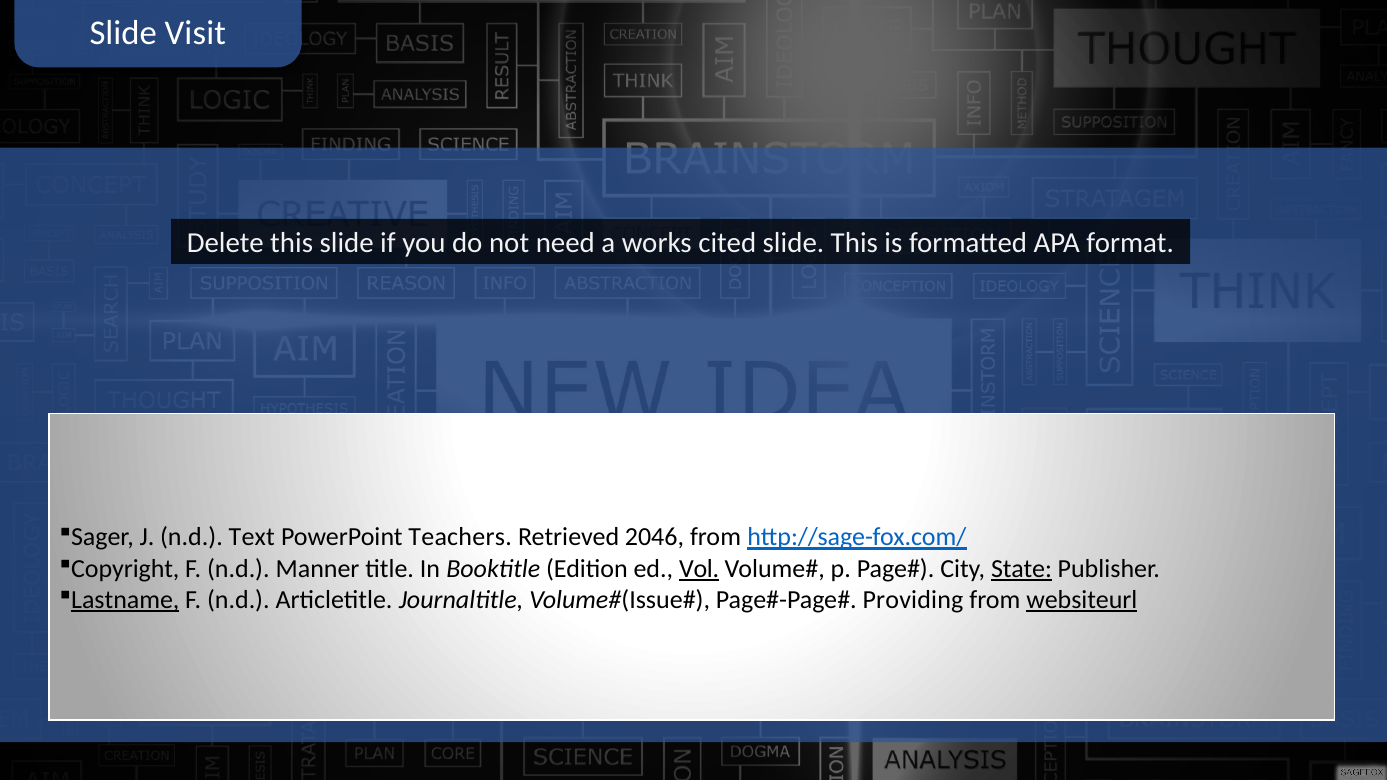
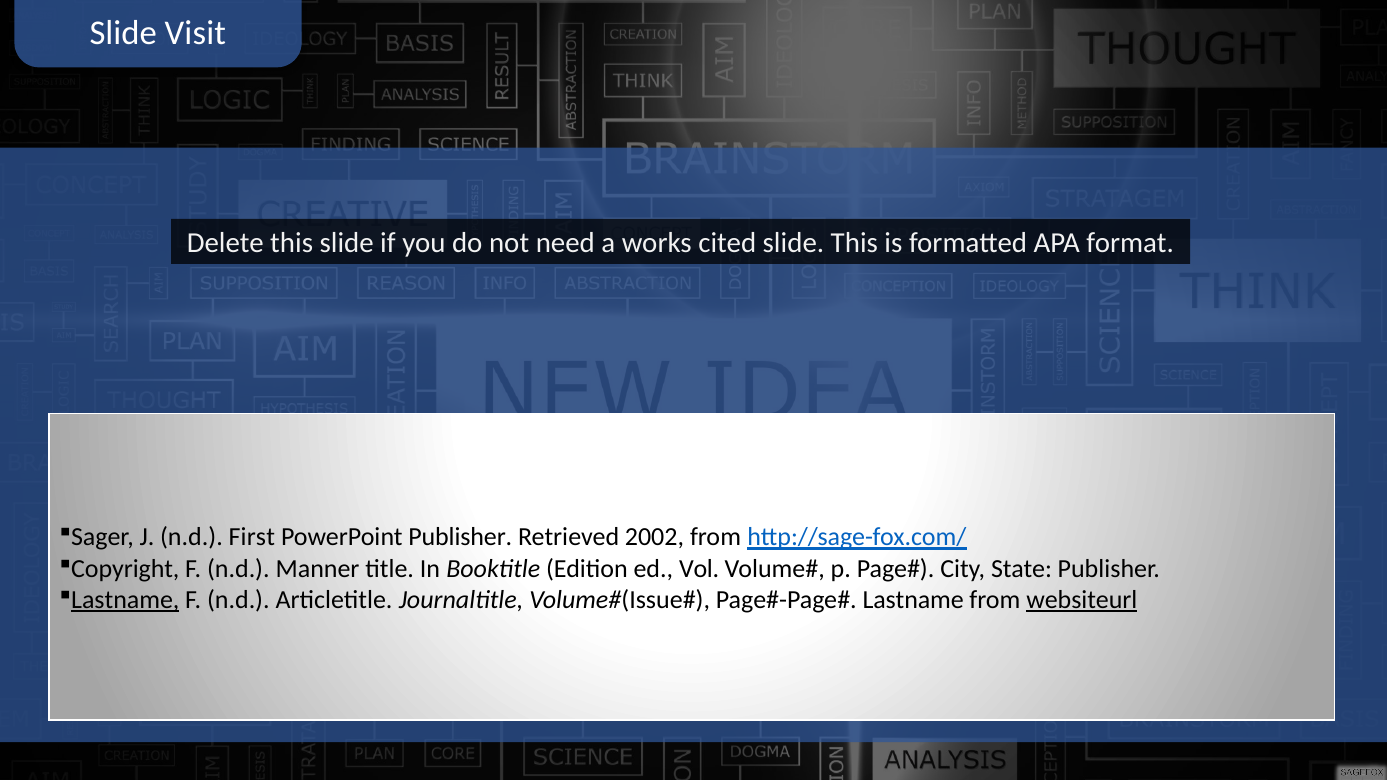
Text: Text -> First (252, 537)
PowerPoint Teachers: Teachers -> Publisher (460, 537)
2046: 2046 -> 2002 (654, 537)
Vol underline: present -> none (699, 569)
State underline: present -> none (1022, 569)
Providing: Providing -> Lastname (913, 600)
